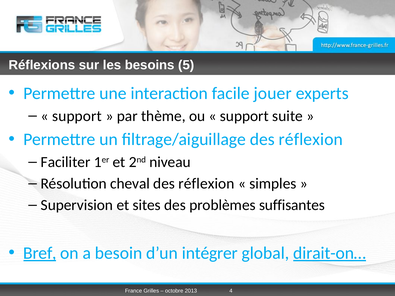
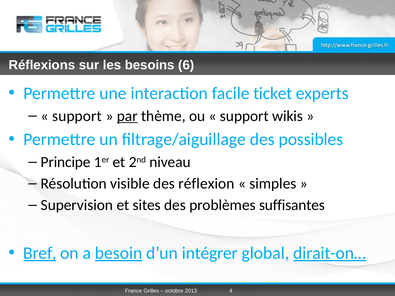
5: 5 -> 6 (186, 65)
jouer: jouer -> ticket (273, 93)
par underline: none -> present (127, 116)
suite: suite -> wikis (288, 116)
filtrage/aiguillage des réflexion: réflexion -> possibles (311, 140)
Faciliter: Faciliter -> Principe (66, 162)
cheval: cheval -> visible (130, 184)
besoin underline: none -> present (119, 253)
